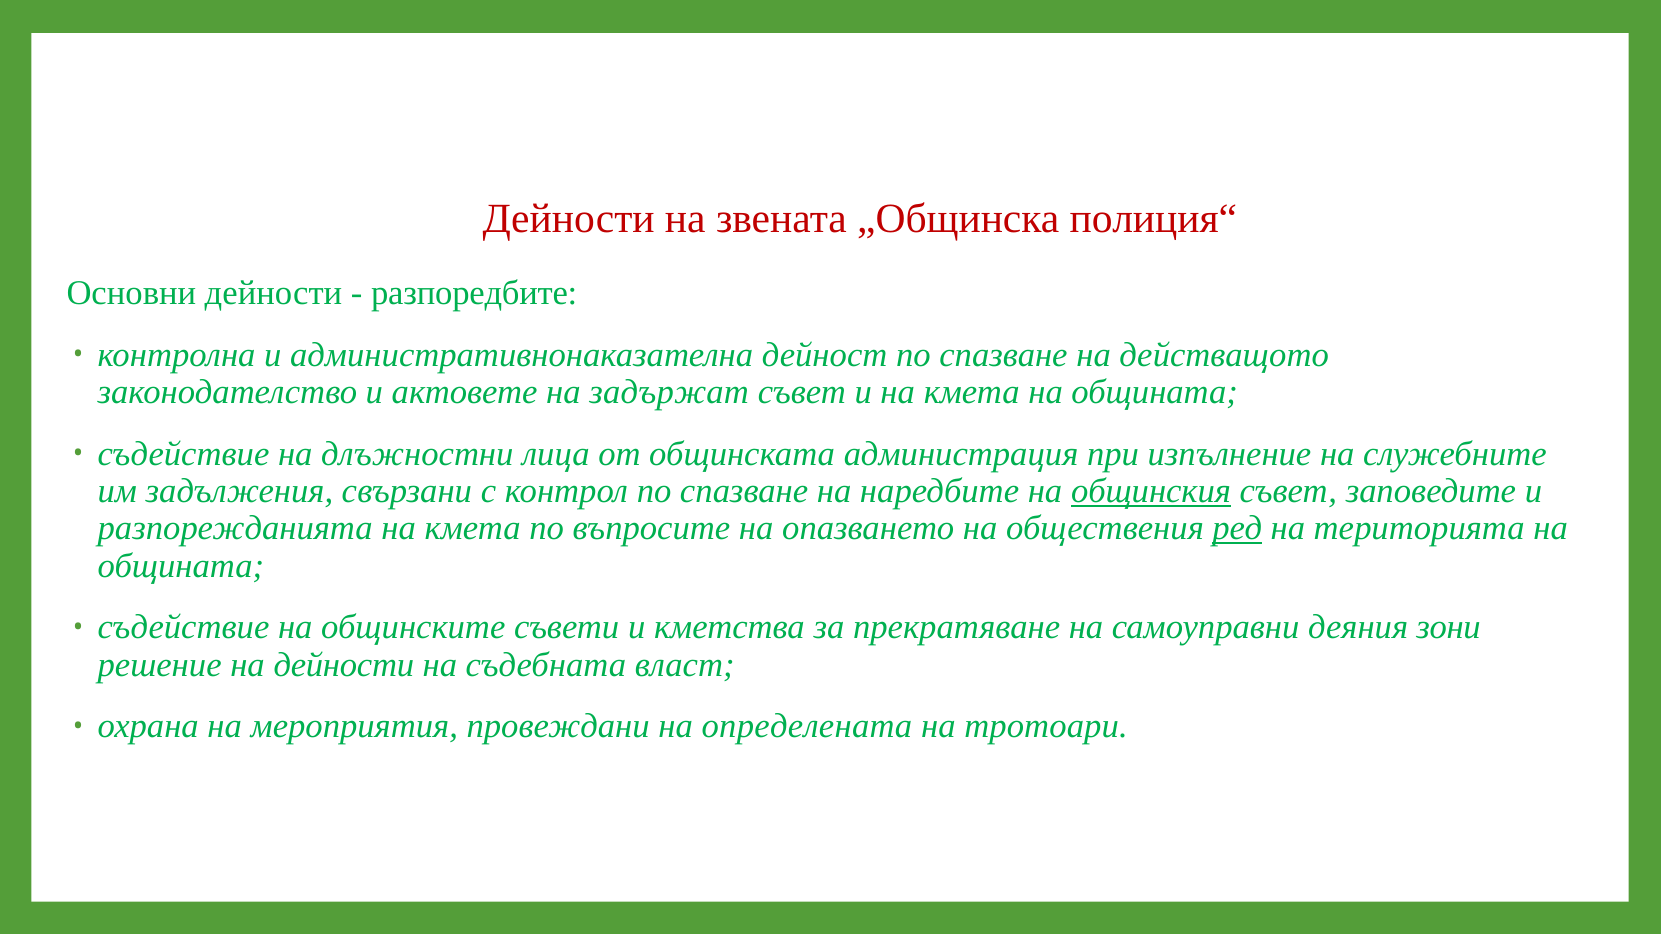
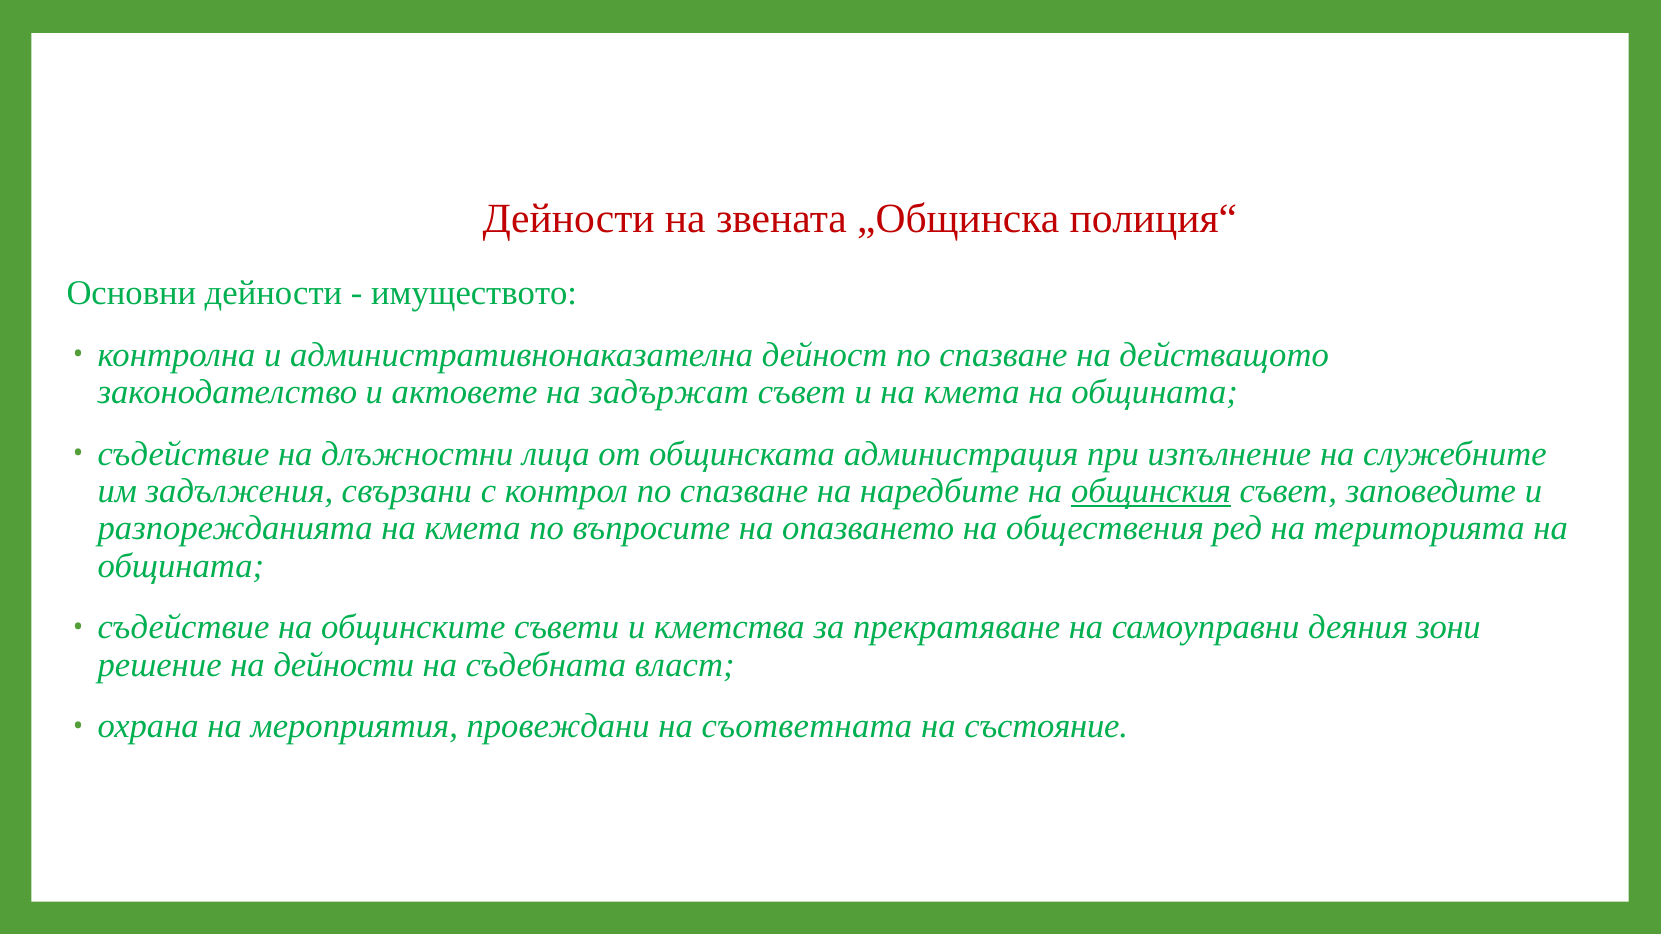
разпоредбите: разпоредбите -> имуществото (474, 293)
ред underline: present -> none (1237, 529)
определената: определената -> съответната (807, 727)
тротоари: тротоари -> състояние (1046, 727)
